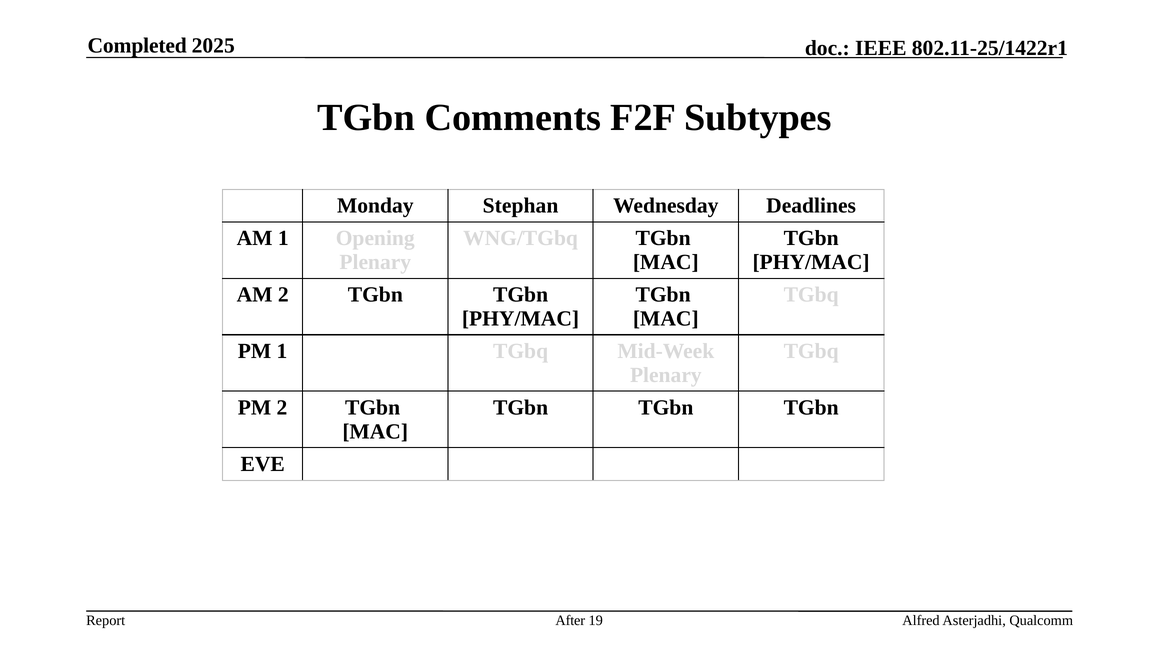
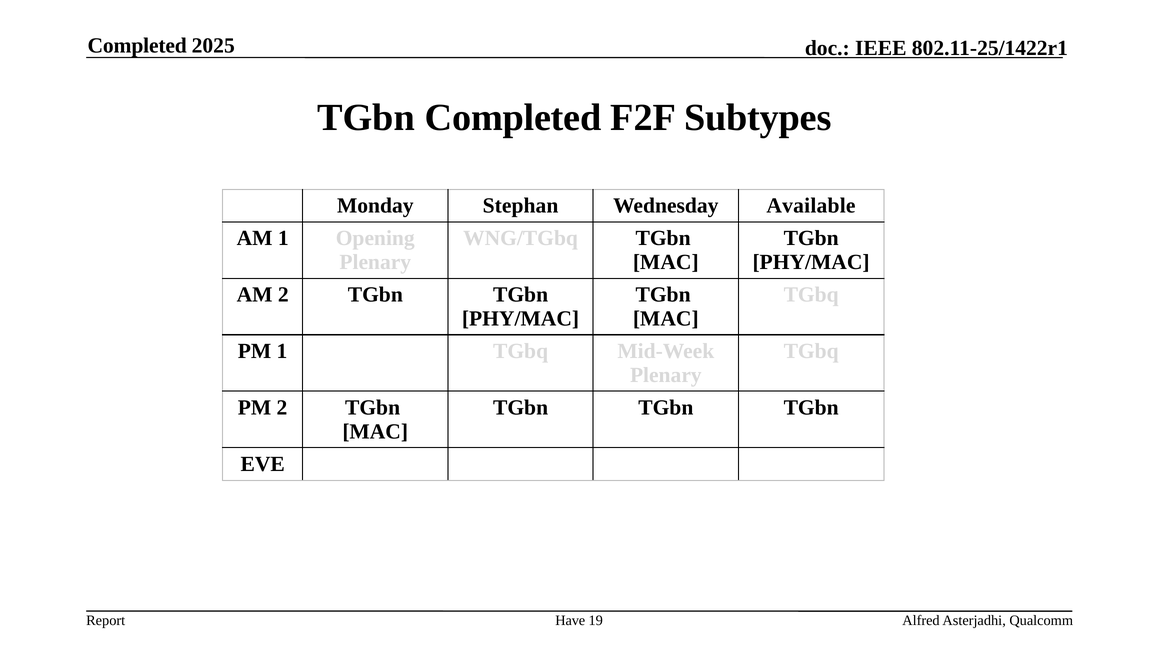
TGbn Comments: Comments -> Completed (513, 117)
Deadlines: Deadlines -> Available (811, 206)
After: After -> Have (570, 620)
